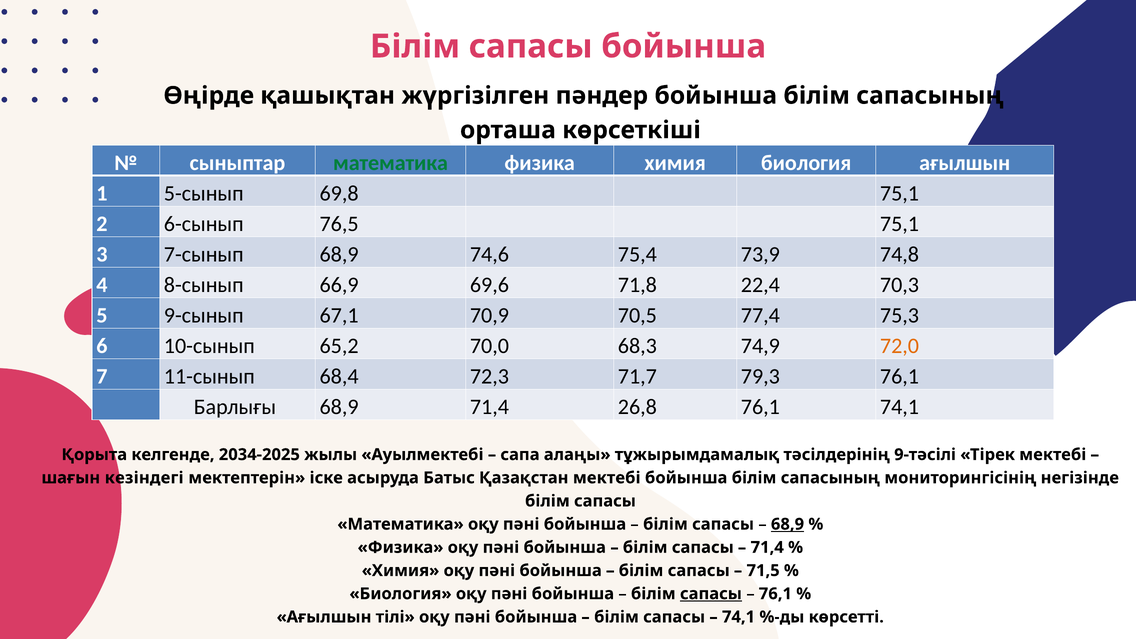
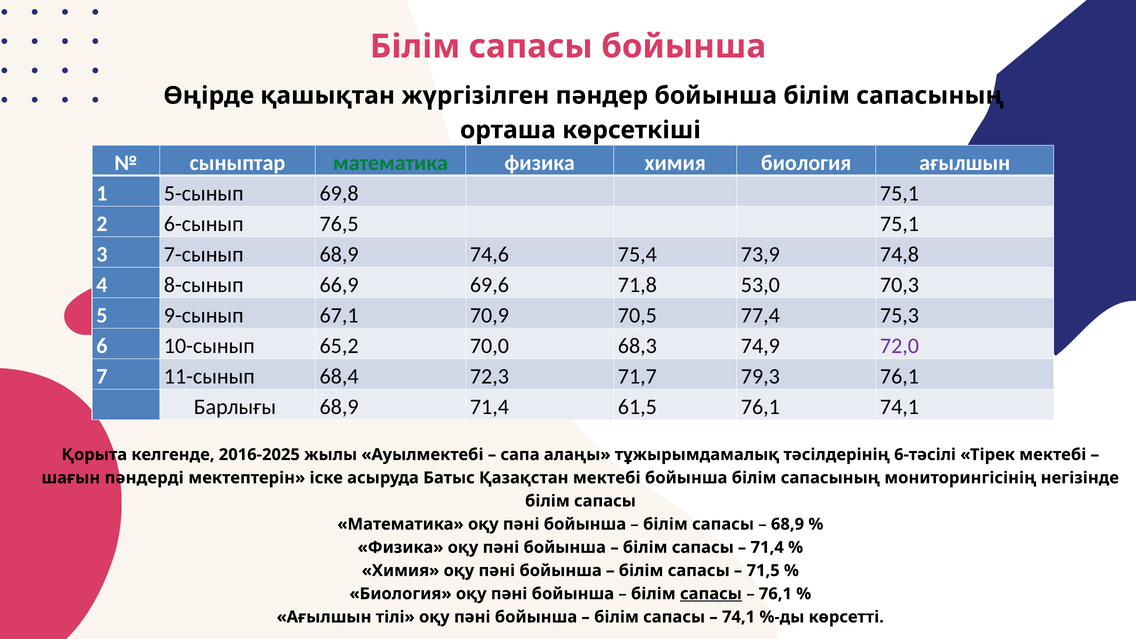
22,4: 22,4 -> 53,0 (760, 285)
72,0 colour: orange -> purple (899, 346)
26,8: 26,8 -> 61,5 (637, 407)
2034-2025: 2034-2025 -> 2016-2025 (259, 455)
9-тәсілі: 9-тәсілі -> 6-тәсілі (925, 455)
кезіндегі: кезіндегі -> пәндерді (144, 478)
68,9 underline: present -> none (787, 524)
